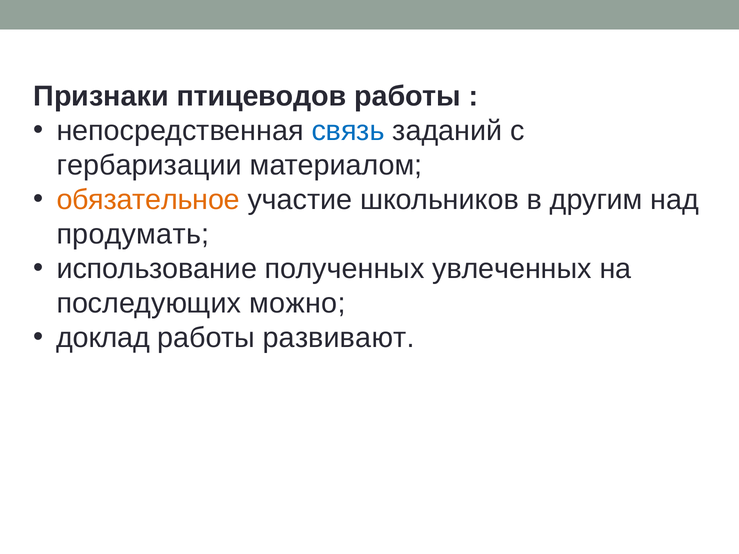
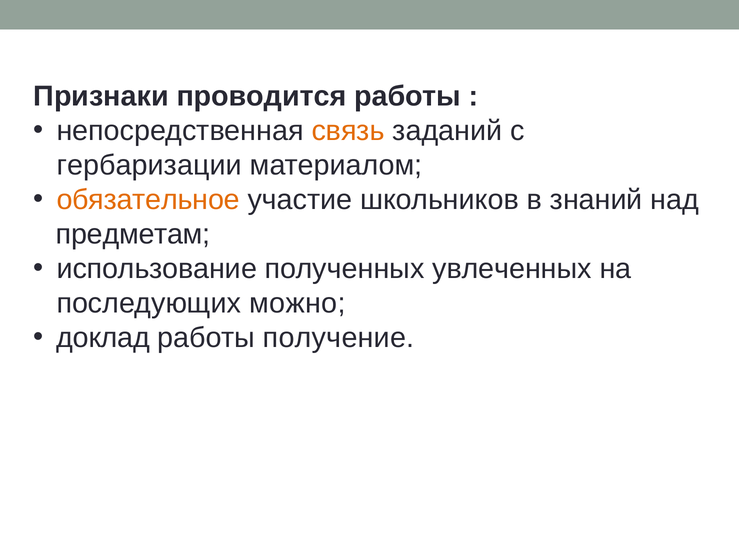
птицеводов: птицеводов -> проводится (261, 96)
связь colour: blue -> orange (348, 131)
другим: другим -> знаний (596, 200)
продумать: продумать -> предметам (133, 234)
развивают: развивают -> получение (339, 338)
